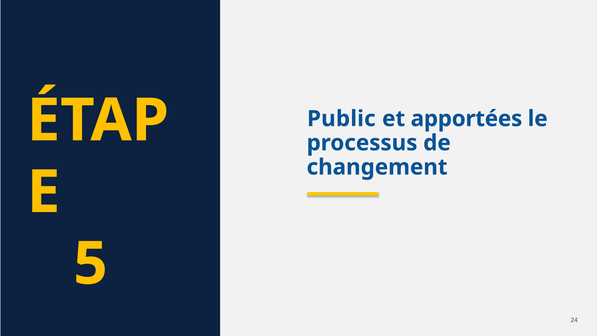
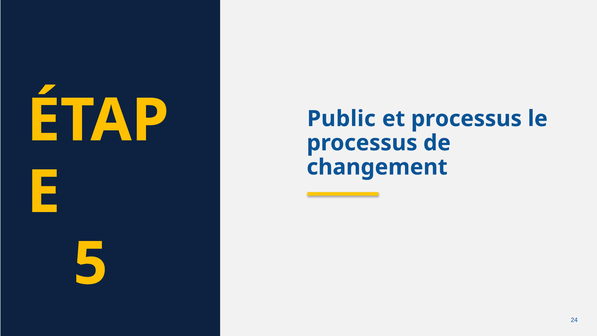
et apportées: apportées -> processus (466, 119)
